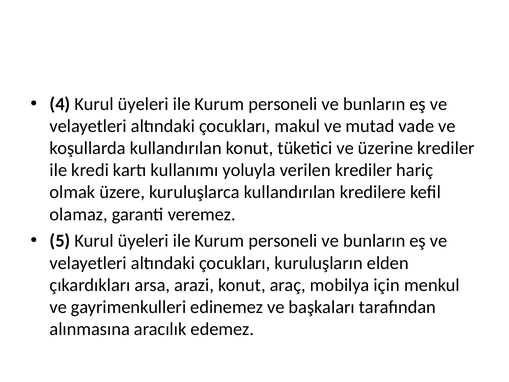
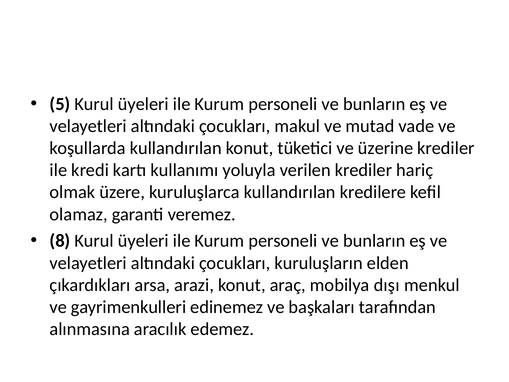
4: 4 -> 5 (60, 104)
5: 5 -> 8 (60, 241)
için: için -> dışı (387, 285)
